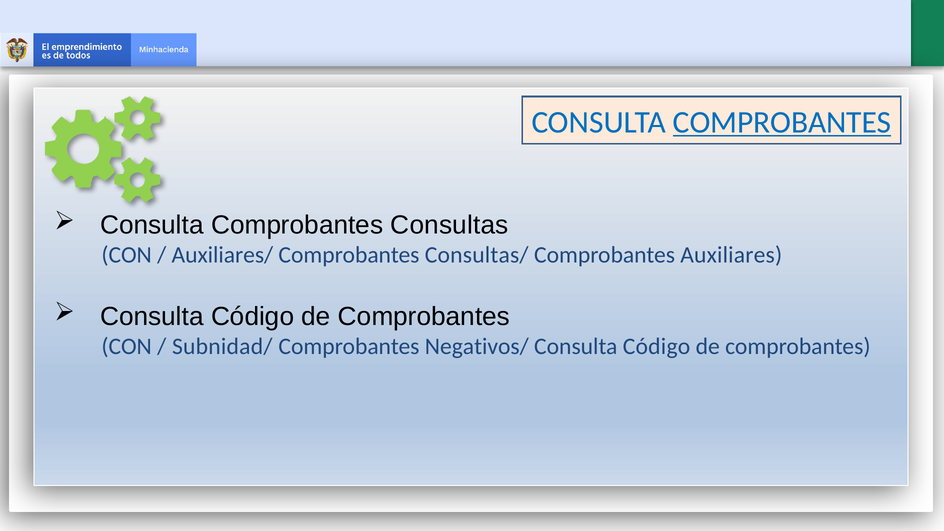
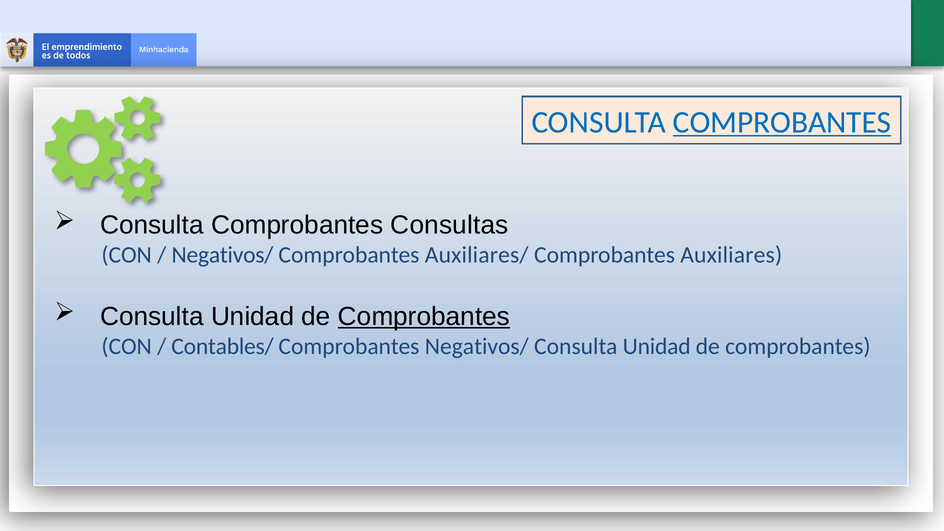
Auxiliares/: Auxiliares/ -> Negativos/ (223, 255)
Consultas/: Consultas/ -> Auxiliares/ (477, 255)
Código: Código -> Unidad (253, 317)
Comprobantes underline: none -> present (424, 317)
Subnidad/: Subnidad/ -> Contables/ (223, 346)
Código: Código -> Unidad (657, 346)
